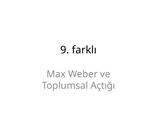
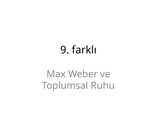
Açtığı: Açtığı -> Ruhu (103, 85)
